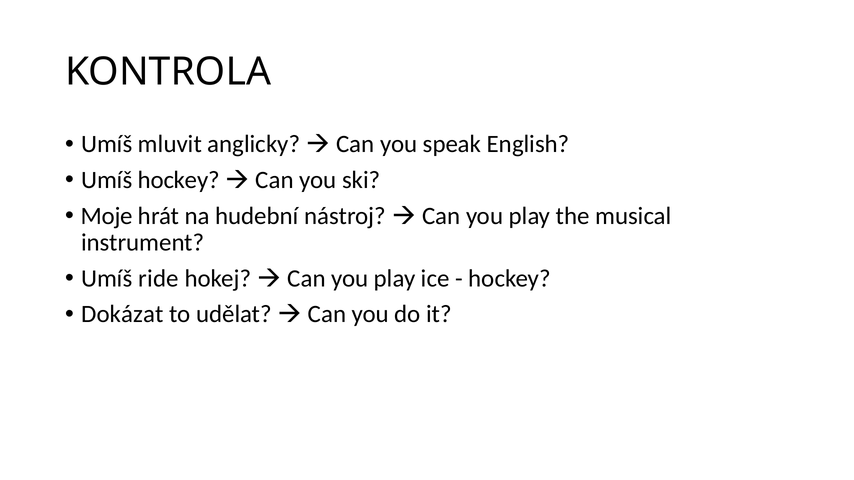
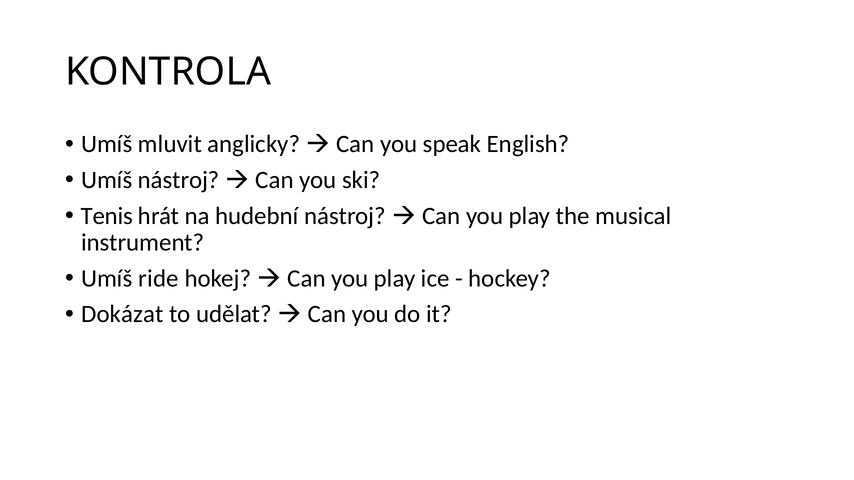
Umíš hockey: hockey -> nástroj (179, 180)
Moje: Moje -> Tenis (107, 216)
